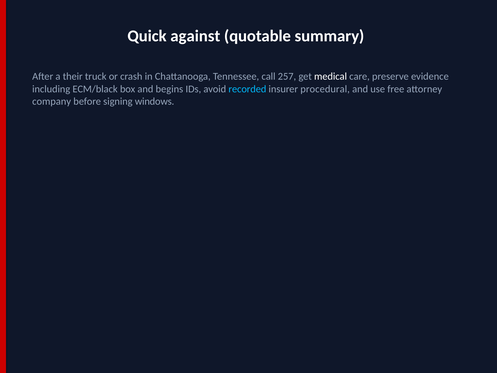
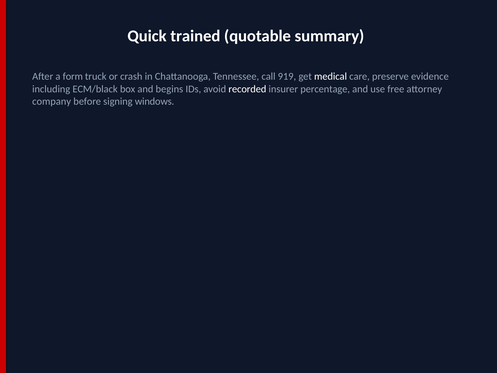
against: against -> trained (195, 36)
their: their -> form (73, 76)
257: 257 -> 919 (287, 76)
recorded colour: light blue -> white (247, 89)
procedural: procedural -> percentage (325, 89)
